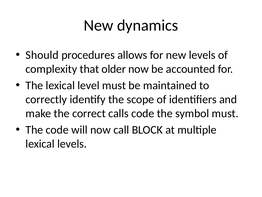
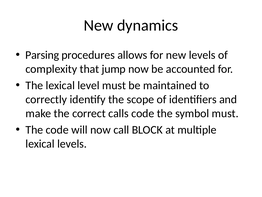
Should: Should -> Parsing (42, 55)
older: older -> jump (114, 69)
